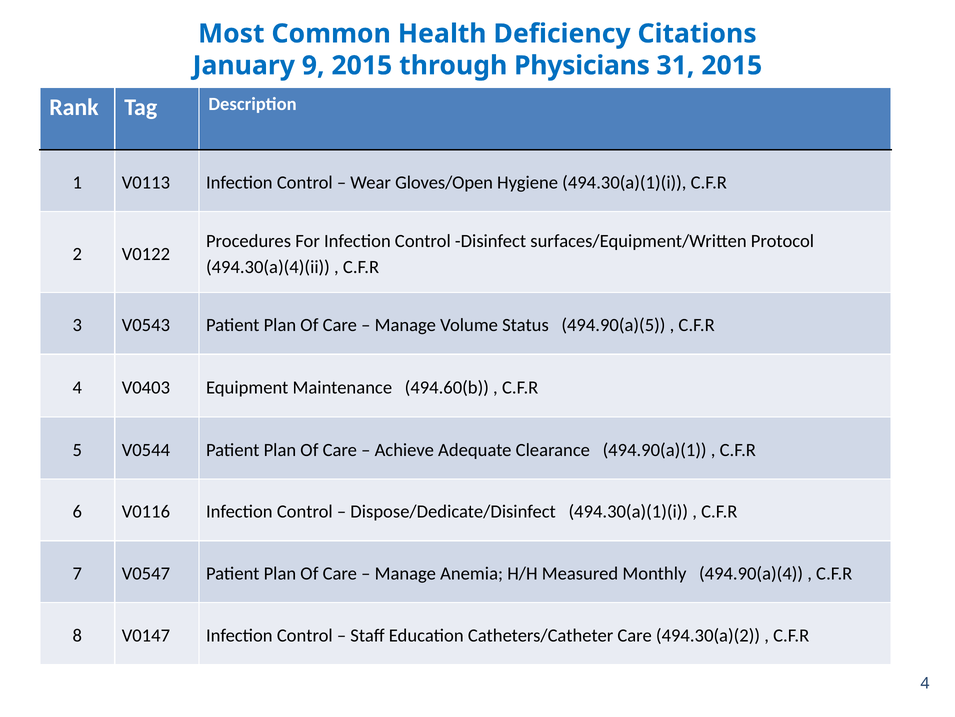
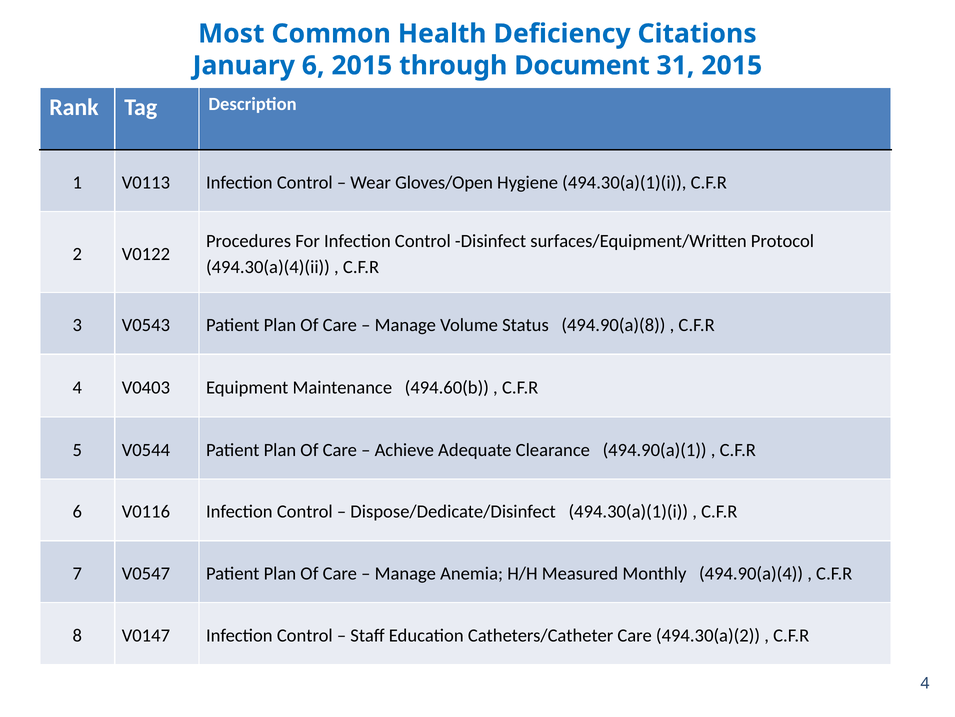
January 9: 9 -> 6 (313, 65)
Physicians: Physicians -> Document (582, 65)
494.90(a)(5: 494.90(a)(5 -> 494.90(a)(8 (613, 325)
